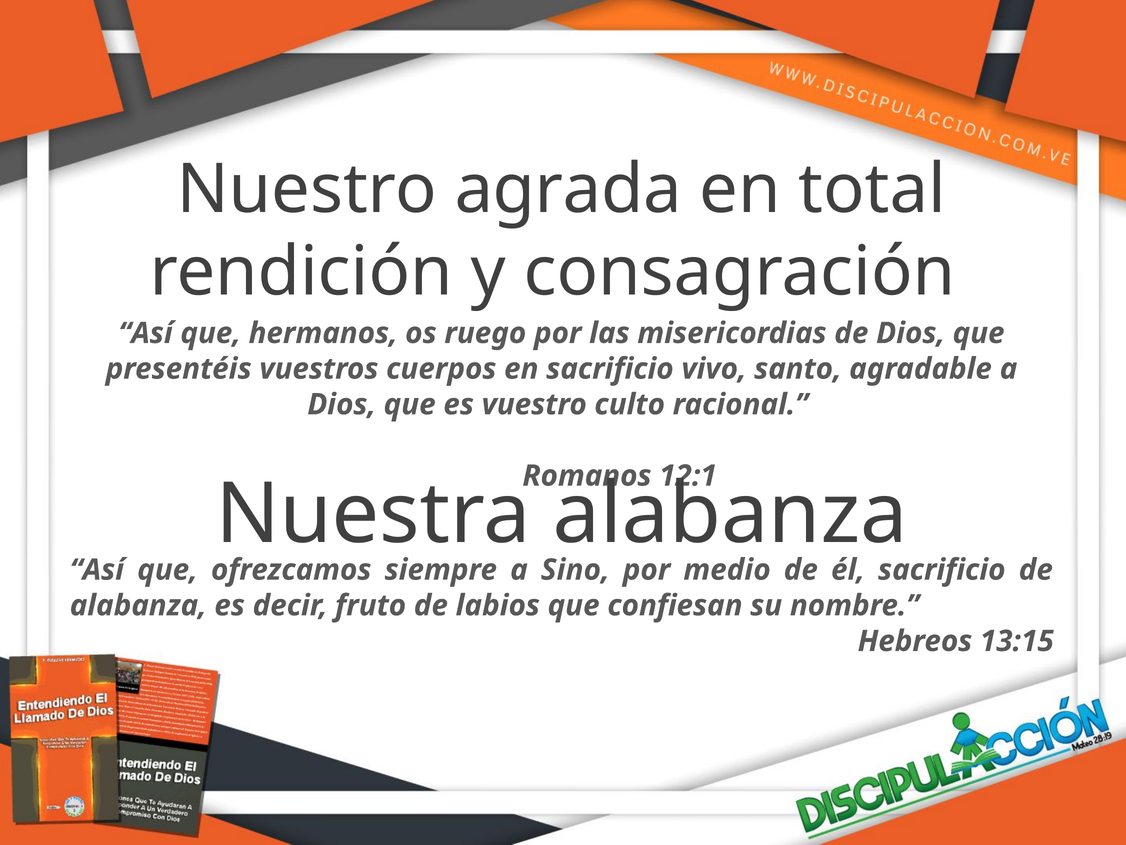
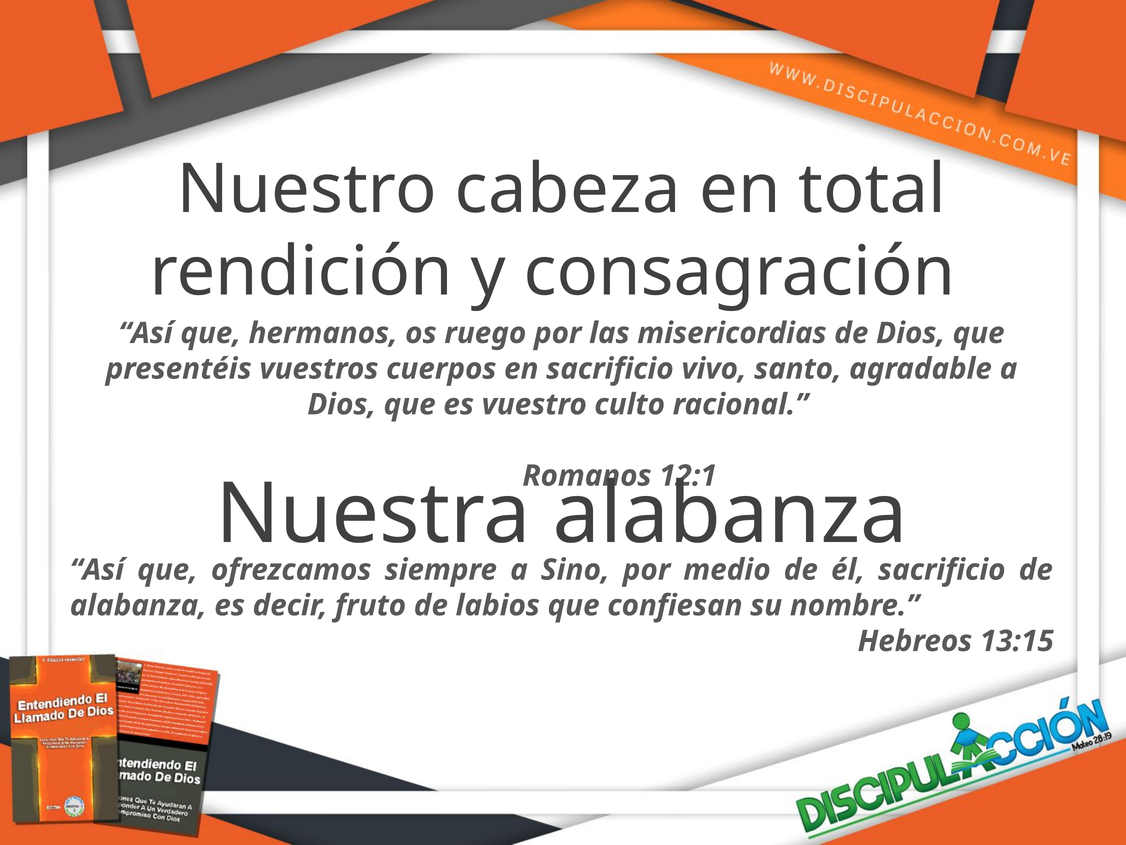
agrada: agrada -> cabeza (568, 190)
